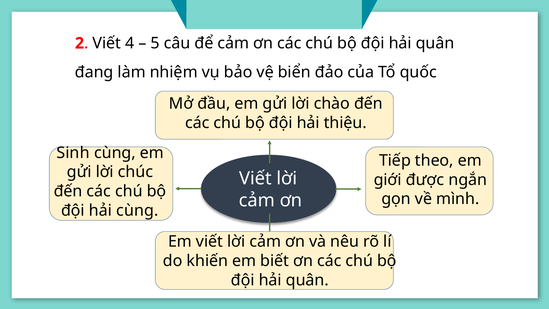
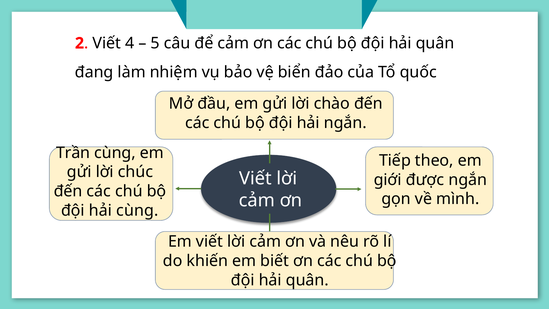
hải thiệu: thiệu -> ngắn (345, 123)
Sinh: Sinh -> Trần (73, 153)
